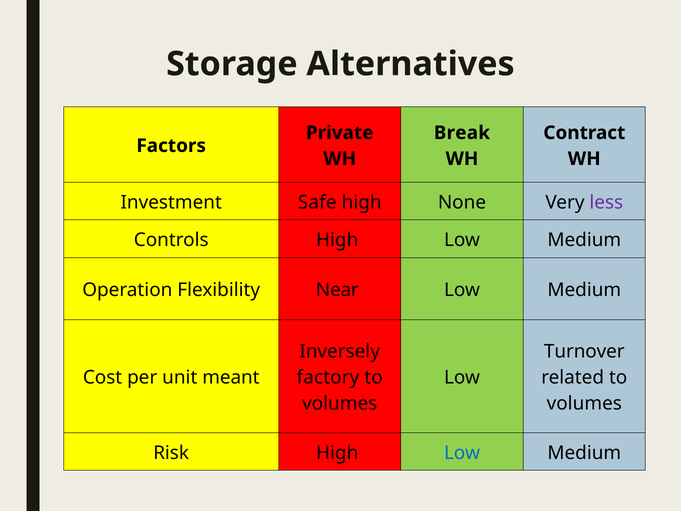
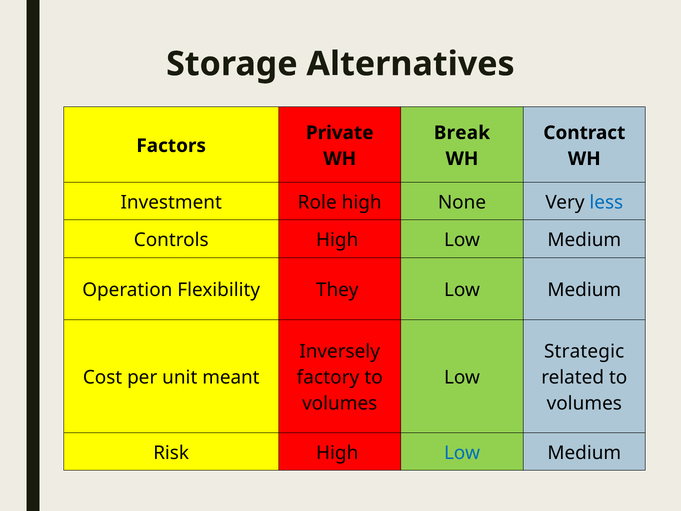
Safe: Safe -> Role (317, 202)
less colour: purple -> blue (606, 202)
Near: Near -> They (337, 290)
Turnover: Turnover -> Strategic (584, 351)
